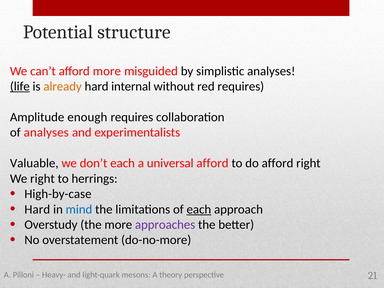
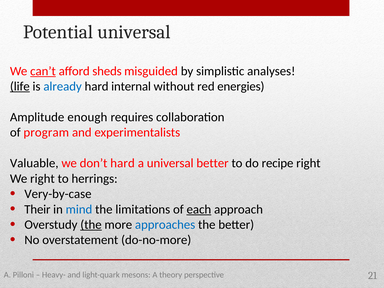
Potential structure: structure -> universal (134, 32)
can’t underline: none -> present (43, 71)
afford more: more -> sheds (107, 71)
already colour: orange -> blue (63, 86)
red requires: requires -> energies (241, 86)
of analyses: analyses -> program (46, 132)
don’t each: each -> hard (123, 163)
universal afford: afford -> better (213, 163)
do afford: afford -> recipe (278, 163)
High-by-case: High-by-case -> Very-by-case (58, 194)
Hard: Hard -> Their (37, 209)
the underline: none -> present (91, 225)
approaches colour: purple -> blue (165, 225)
